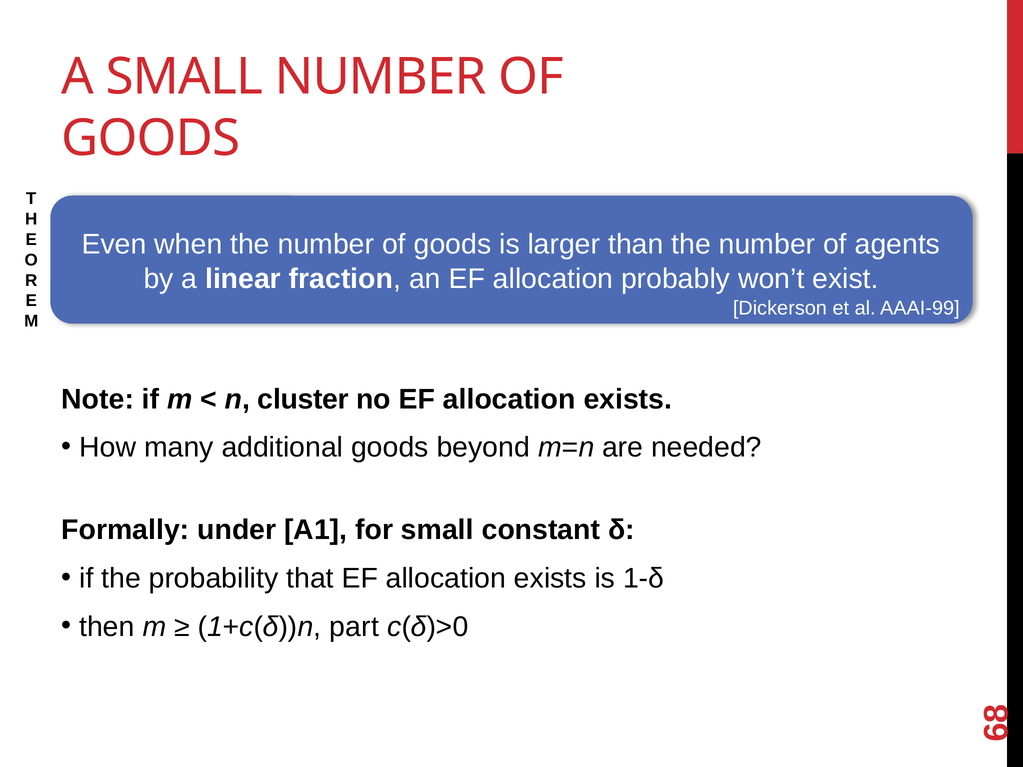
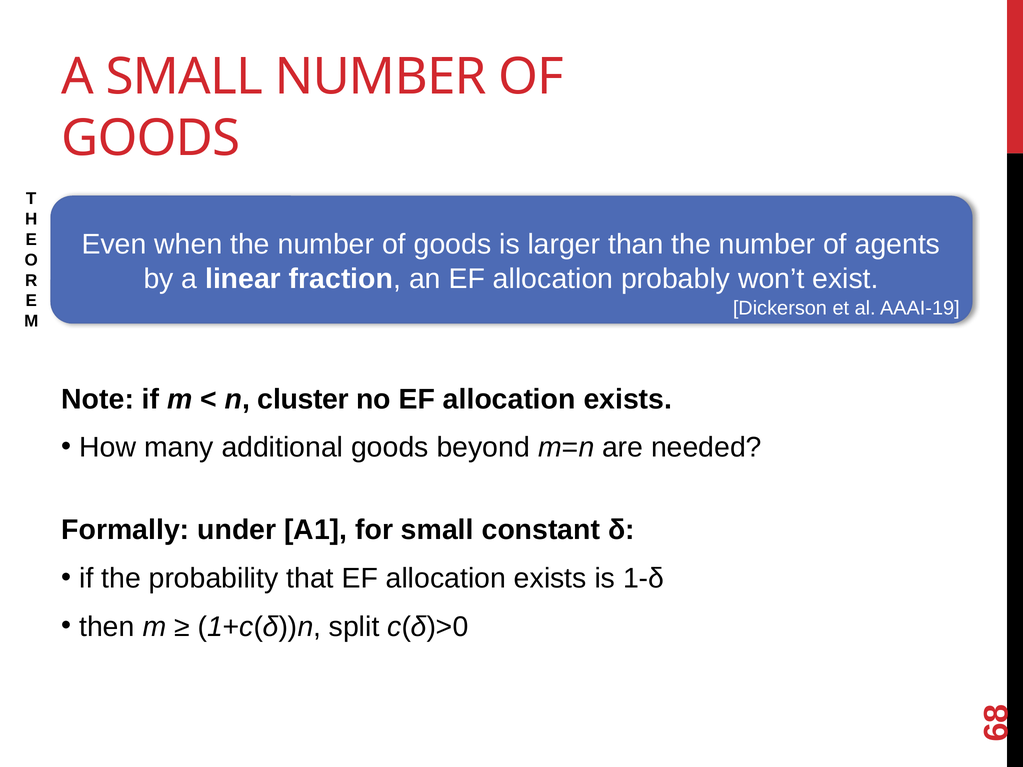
AAAI-99: AAAI-99 -> AAAI-19 (920, 308)
part: part -> split (354, 627)
